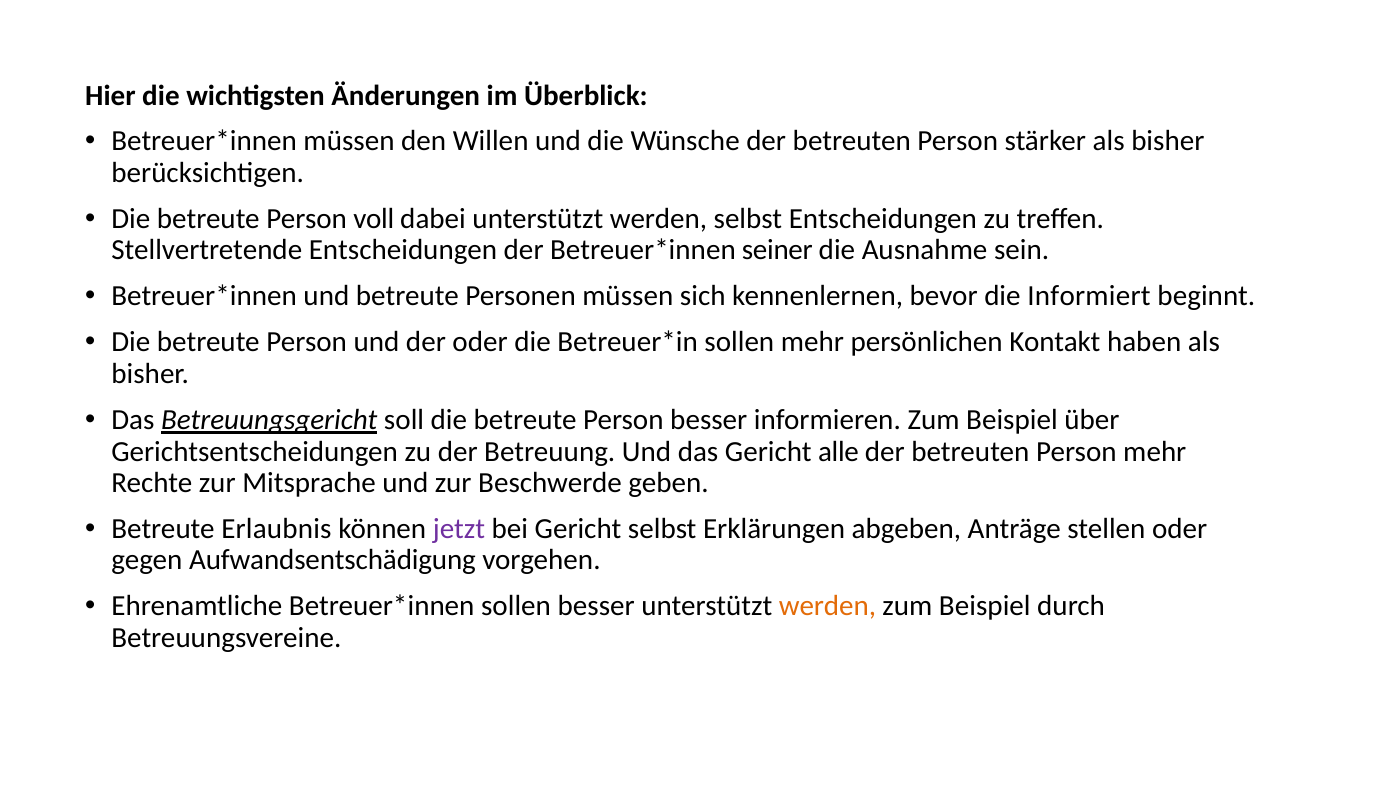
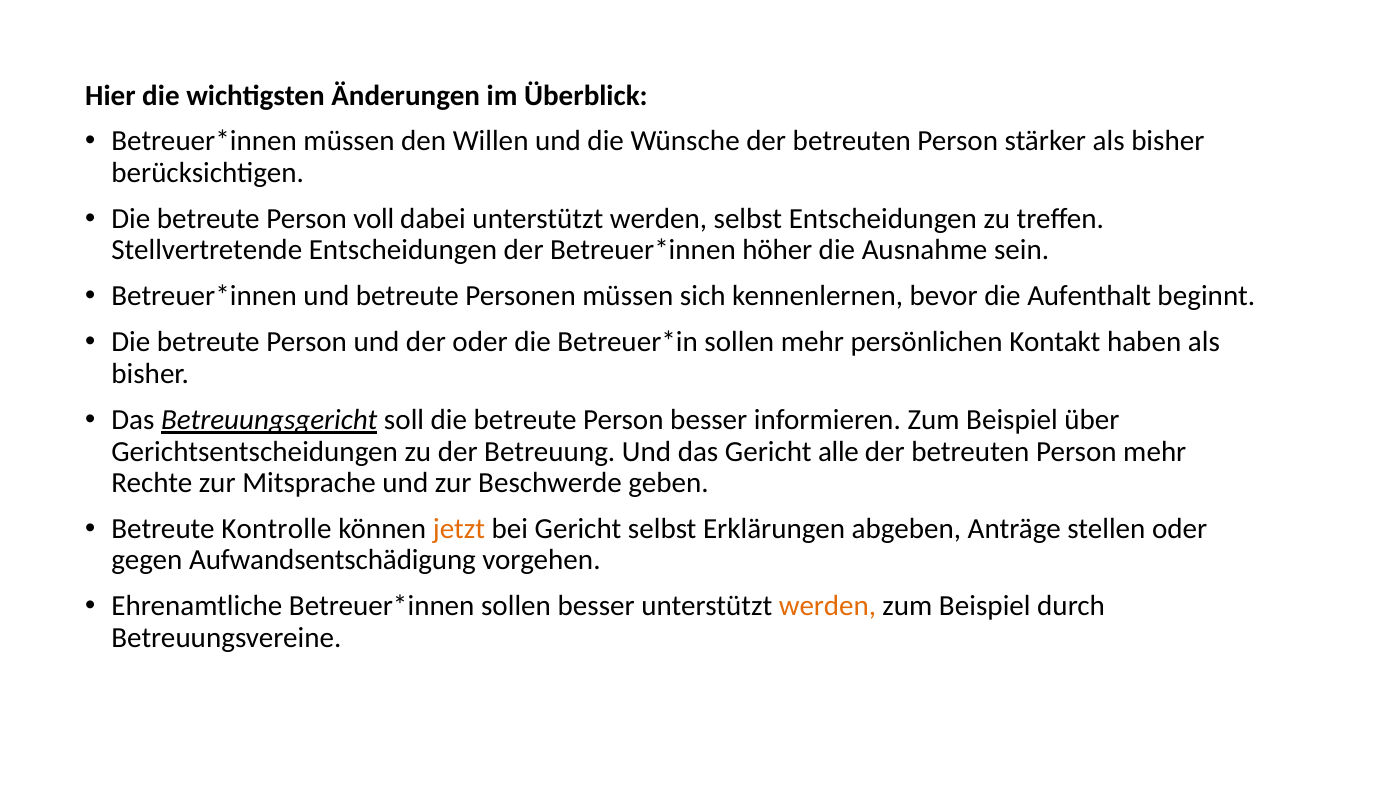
seiner: seiner -> höher (777, 250)
Informiert: Informiert -> Aufenthalt (1089, 296)
Erlaubnis: Erlaubnis -> Kontrolle (276, 529)
jetzt colour: purple -> orange (459, 529)
